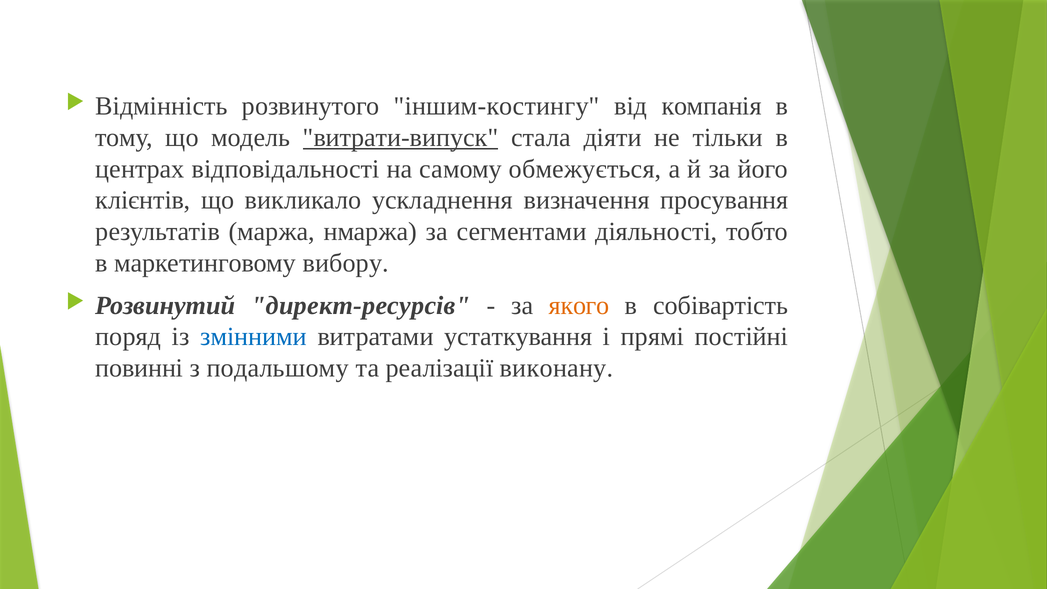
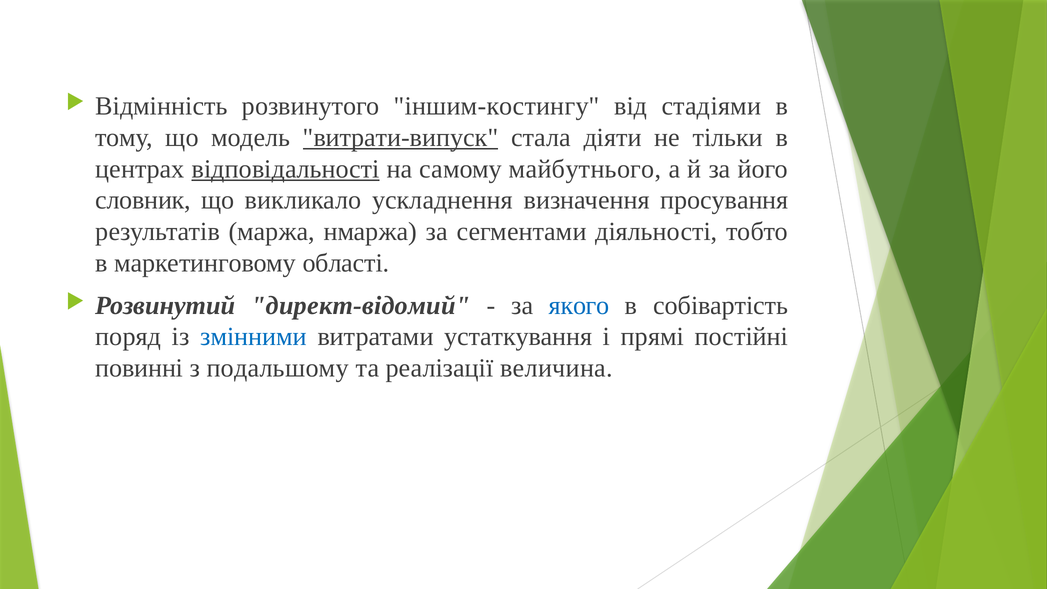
компанія: компанія -> стадіями (711, 106)
відповідальності underline: none -> present (286, 169)
обмежується: обмежується -> майбутнього (585, 169)
клієнтів: клієнтів -> словник (143, 200)
вибору: вибору -> області (346, 263)
директ-ресурсів: директ-ресурсів -> директ-відомий (361, 305)
якого colour: orange -> blue (579, 305)
виконану: виконану -> величина (557, 368)
